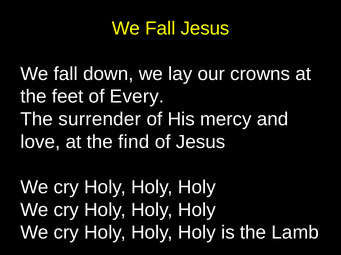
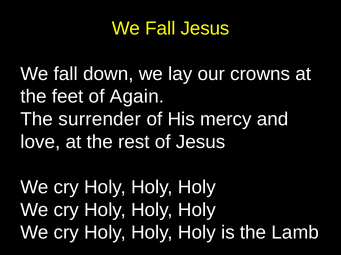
Every: Every -> Again (137, 97)
find: find -> rest (134, 142)
